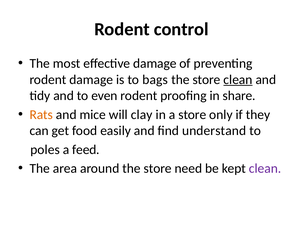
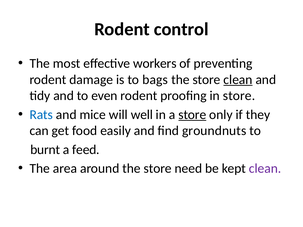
effective damage: damage -> workers (155, 64)
in share: share -> store (239, 96)
Rats colour: orange -> blue (41, 115)
clay: clay -> well (142, 115)
store underline: none -> present (192, 115)
understand: understand -> groundnuts (214, 131)
poles: poles -> burnt (45, 150)
